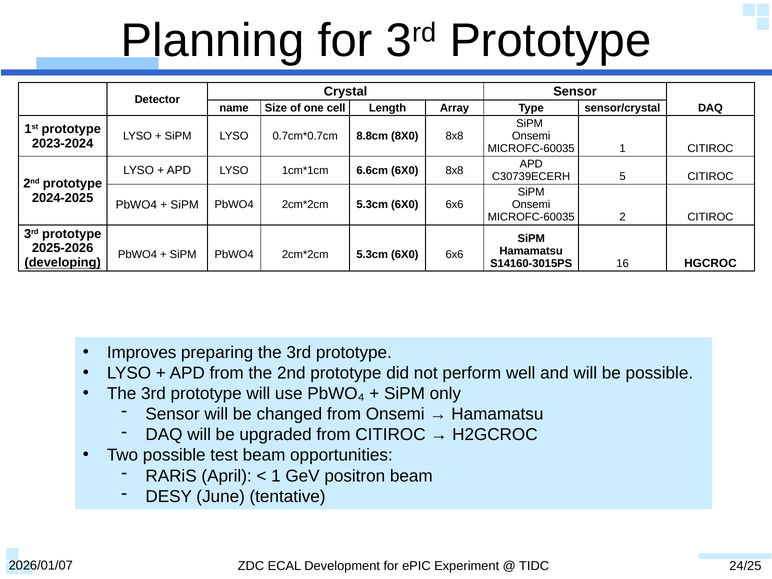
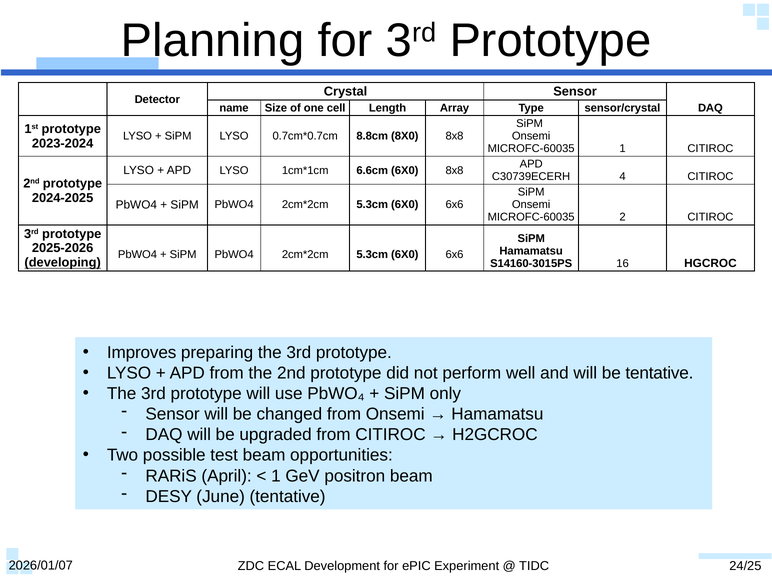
5: 5 -> 4 (623, 177)
be possible: possible -> tentative (659, 373)
